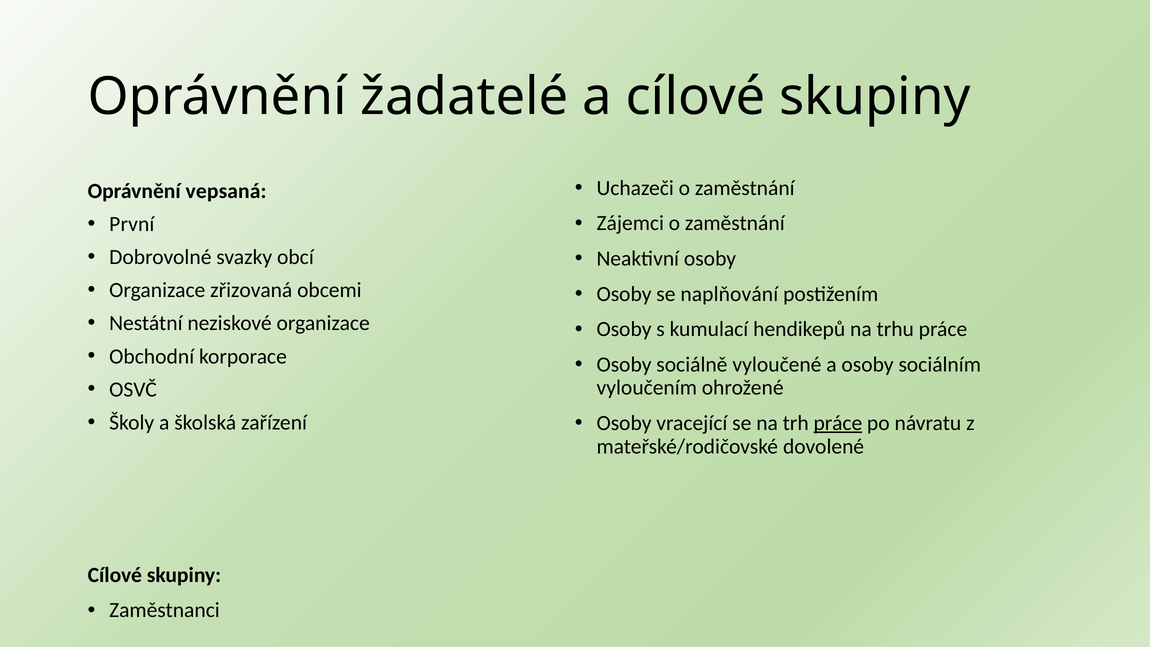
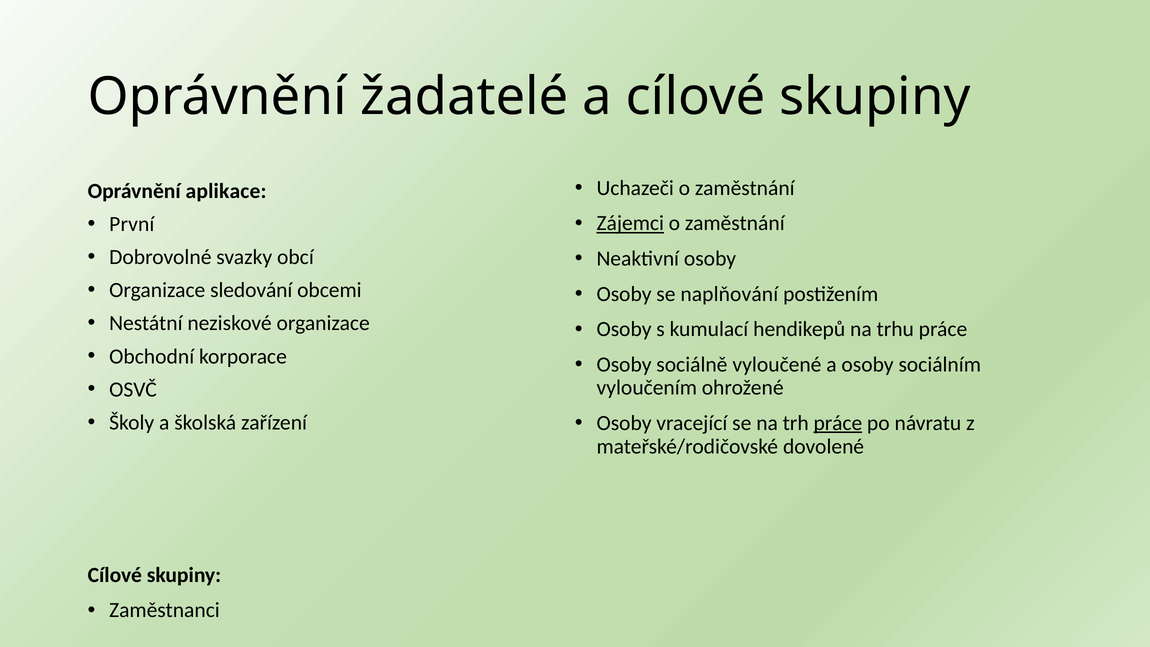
vepsaná: vepsaná -> aplikace (226, 191)
Zájemci underline: none -> present (630, 223)
zřizovaná: zřizovaná -> sledování (251, 290)
